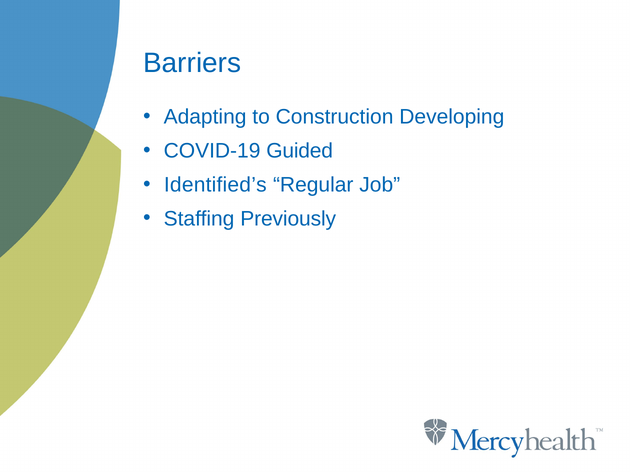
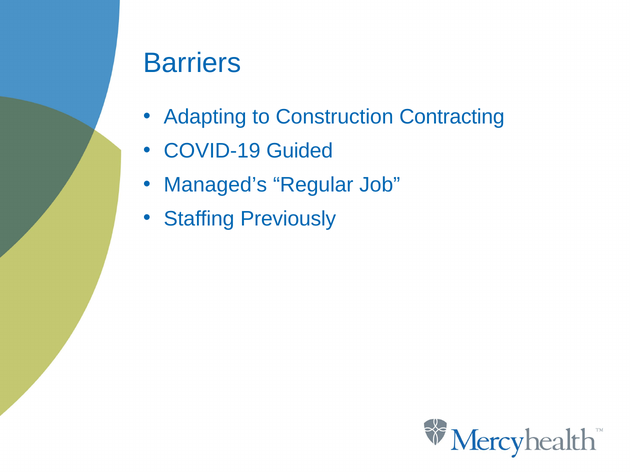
Developing: Developing -> Contracting (452, 117)
Identified’s: Identified’s -> Managed’s (215, 185)
